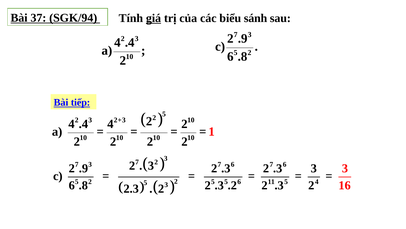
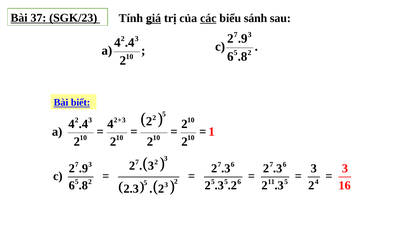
SGK/94: SGK/94 -> SGK/23 (73, 18)
các underline: none -> present (208, 18)
tiếp: tiếp -> biết (81, 102)
